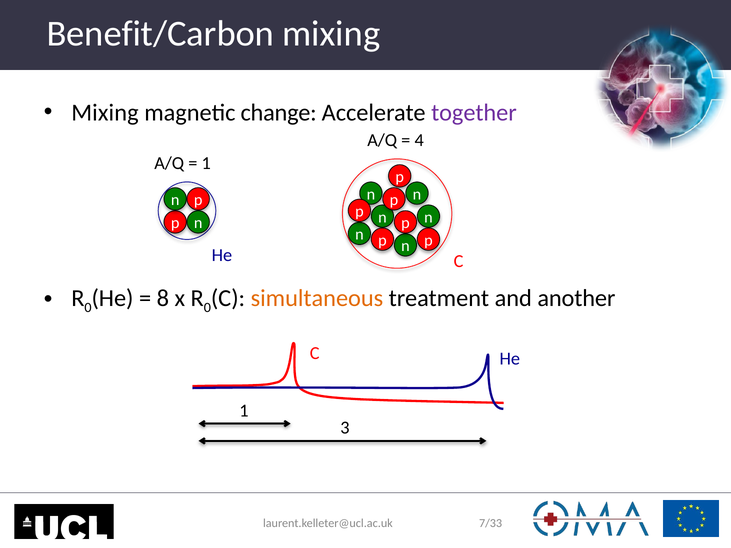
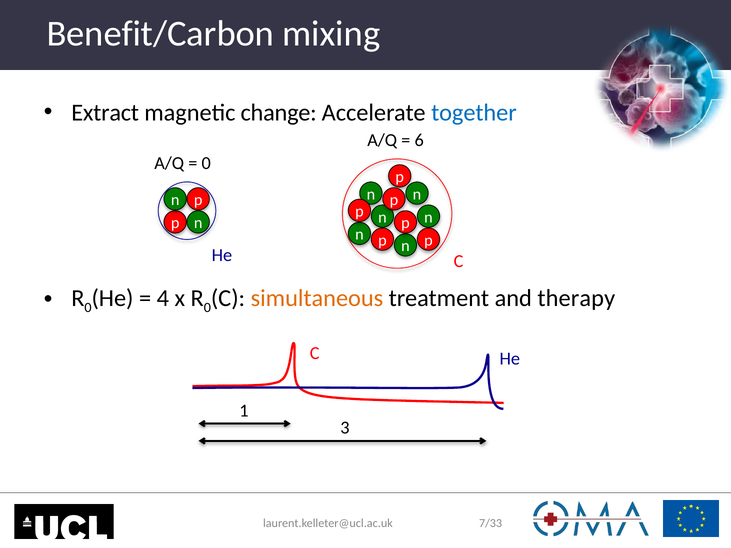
Mixing: Mixing -> Extract (105, 113)
together colour: purple -> blue (474, 113)
4: 4 -> 6 (419, 140)
1: 1 -> 0 (206, 163)
8: 8 -> 4 (163, 298)
another: another -> therapy (576, 298)
